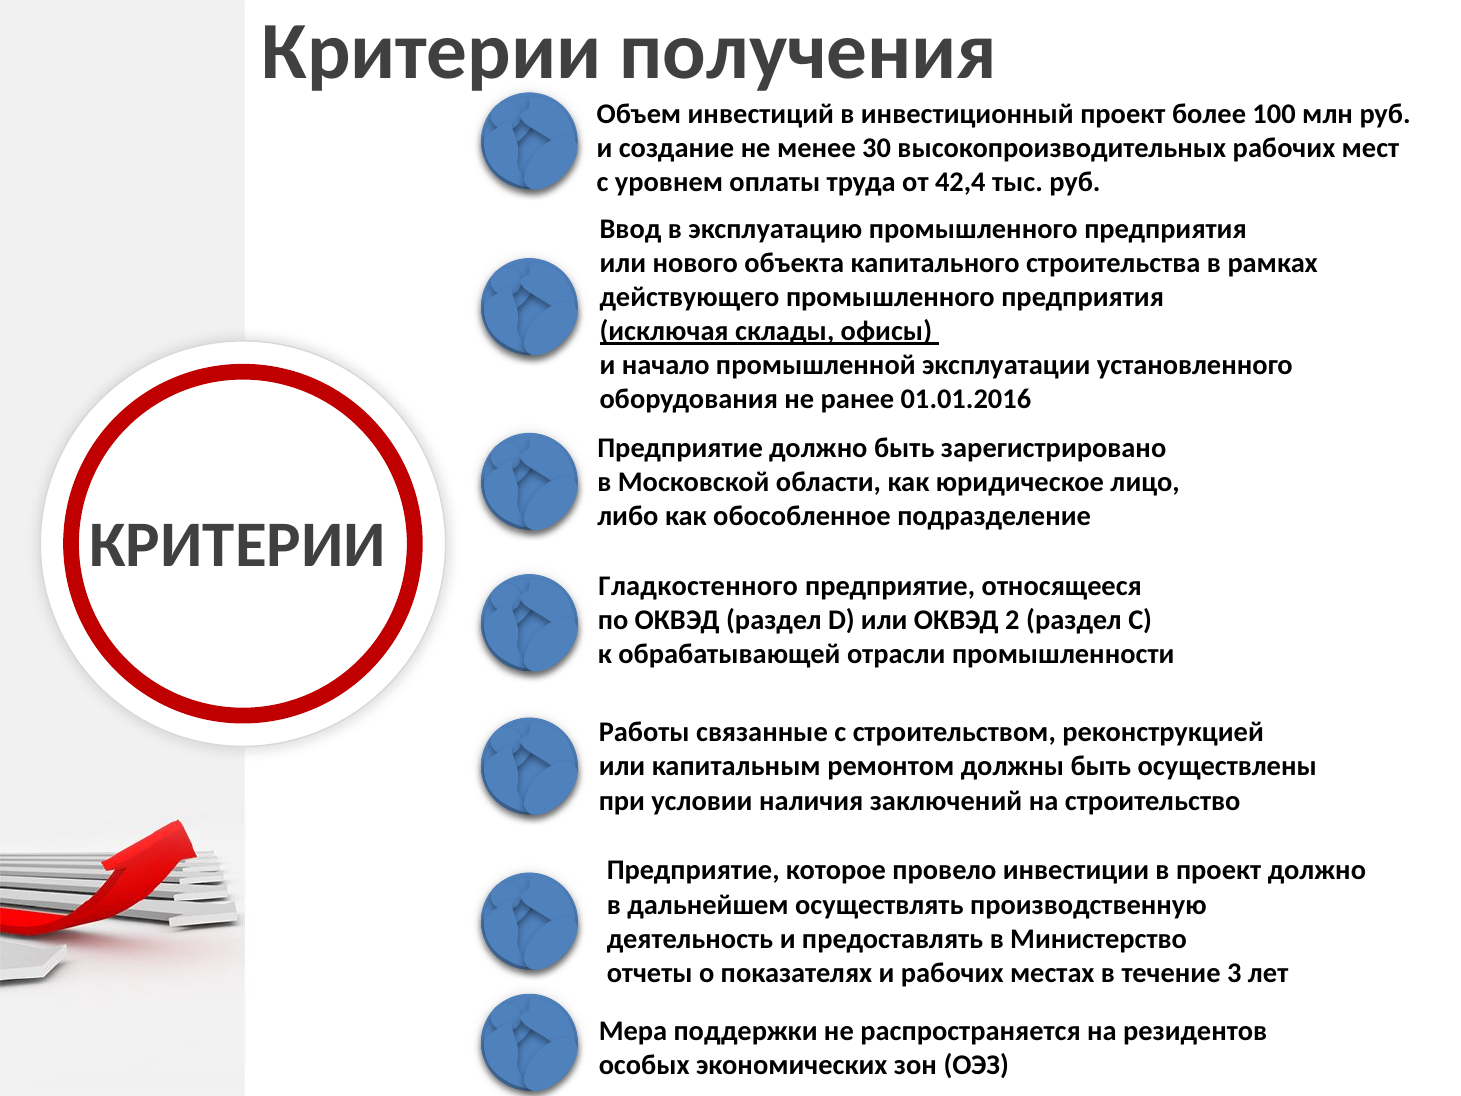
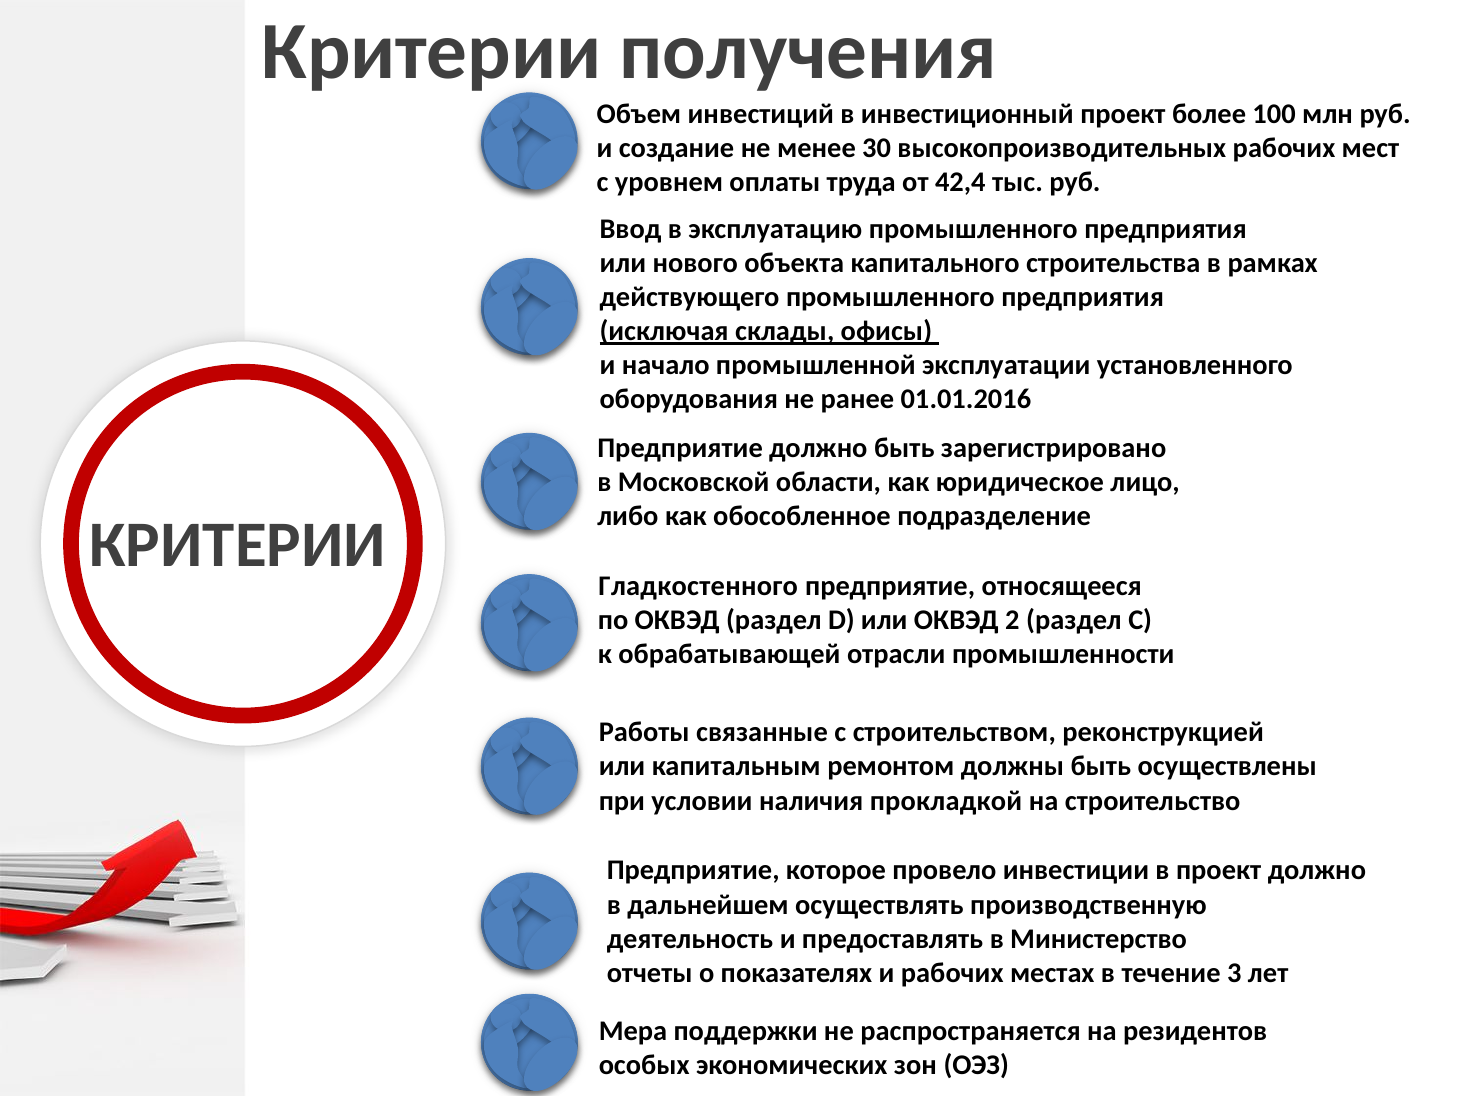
заключений: заключений -> прокладкой (946, 800)
